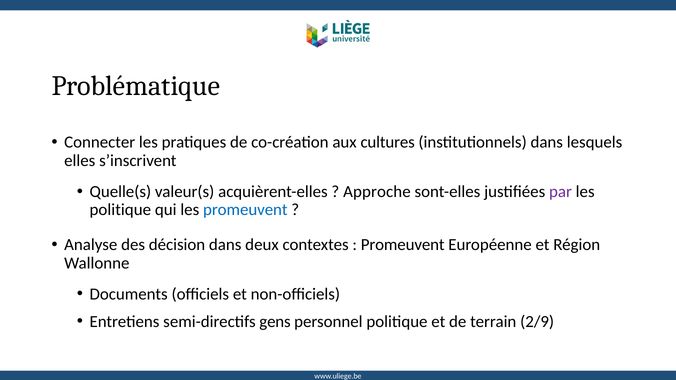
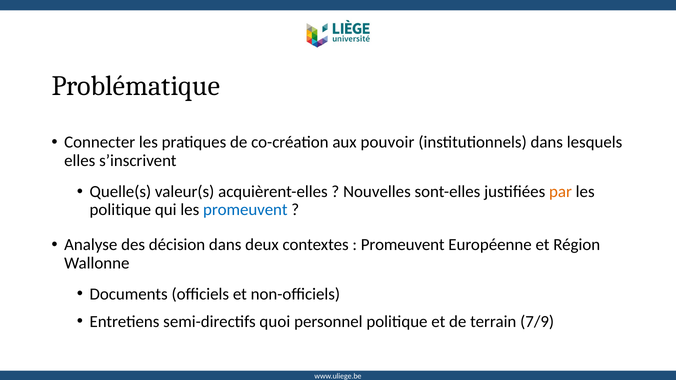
cultures: cultures -> pouvoir (387, 142)
Approche: Approche -> Nouvelles (377, 192)
par colour: purple -> orange (560, 192)
gens: gens -> quoi (275, 322)
2/9: 2/9 -> 7/9 (537, 322)
